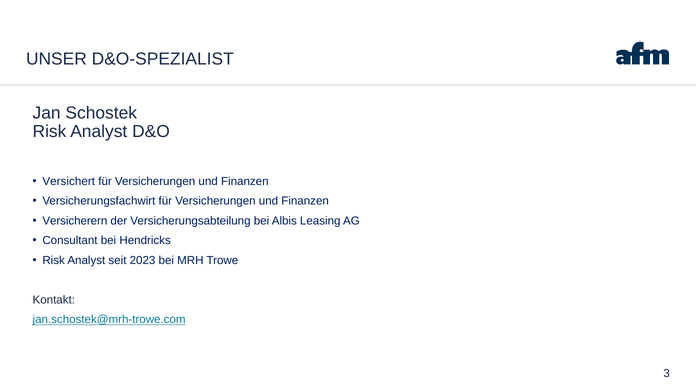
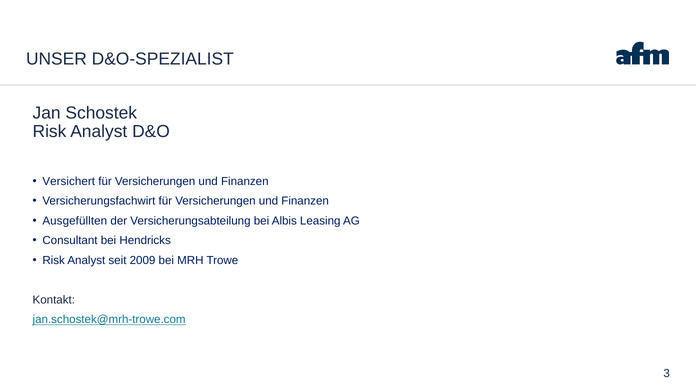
Versicherern: Versicherern -> Ausgefüllten (75, 221)
2023: 2023 -> 2009 (143, 261)
